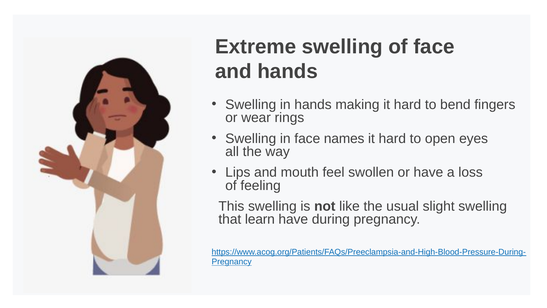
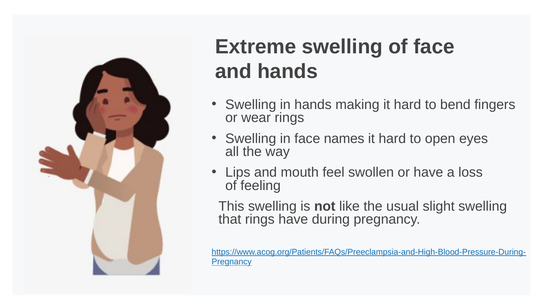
that learn: learn -> rings (260, 219)
